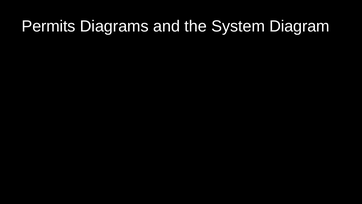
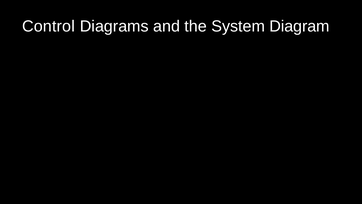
Permits: Permits -> Control (48, 26)
